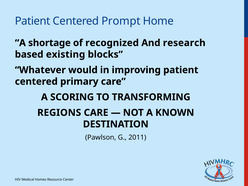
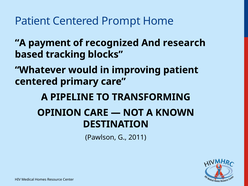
shortage: shortage -> payment (49, 43)
existing: existing -> tracking (66, 54)
SCORING: SCORING -> PIPELINE (72, 97)
REGIONS: REGIONS -> OPINION (59, 113)
